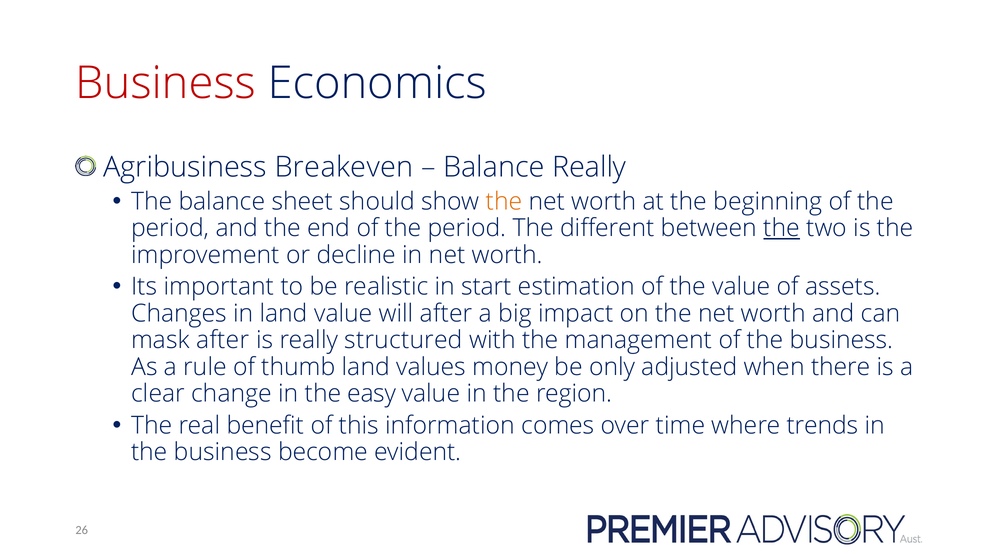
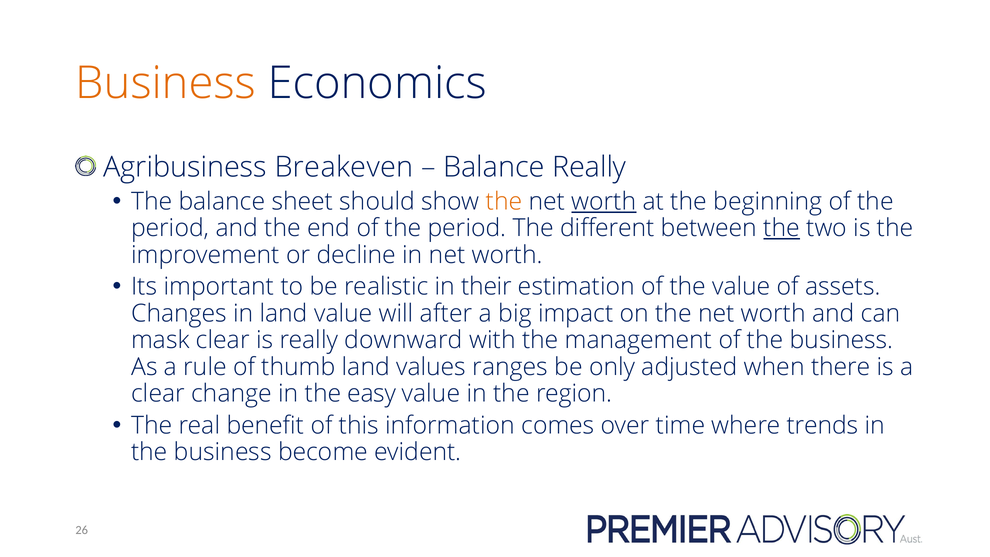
Business colour: red -> orange (166, 83)
worth underline: none -> present (604, 201)
start: start -> their (487, 287)
mask after: after -> clear (223, 340)
structured: structured -> downward (404, 340)
money: money -> ranges (510, 367)
